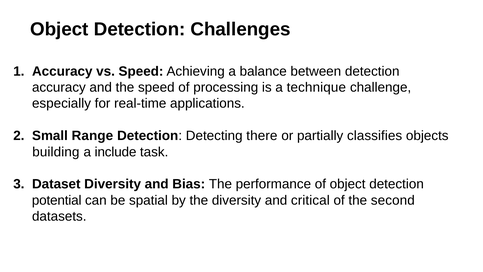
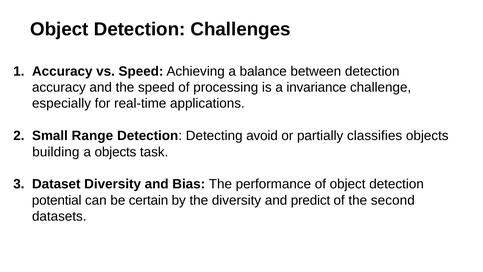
technique: technique -> invariance (316, 87)
there: there -> avoid (262, 136)
a include: include -> objects (116, 152)
spatial: spatial -> certain (149, 200)
critical: critical -> predict (310, 200)
